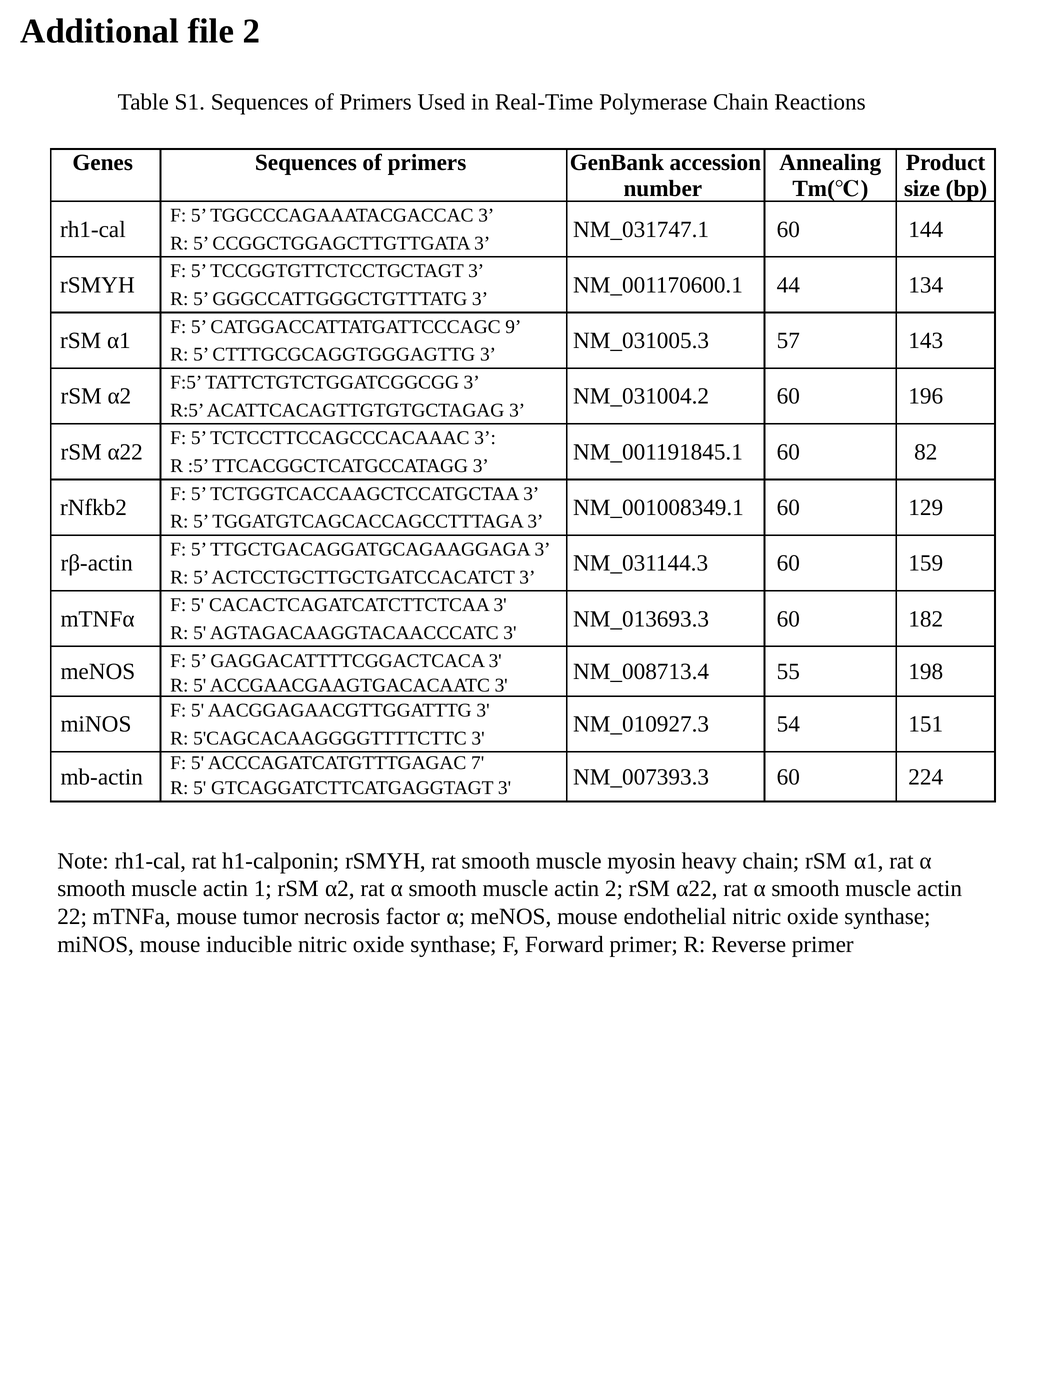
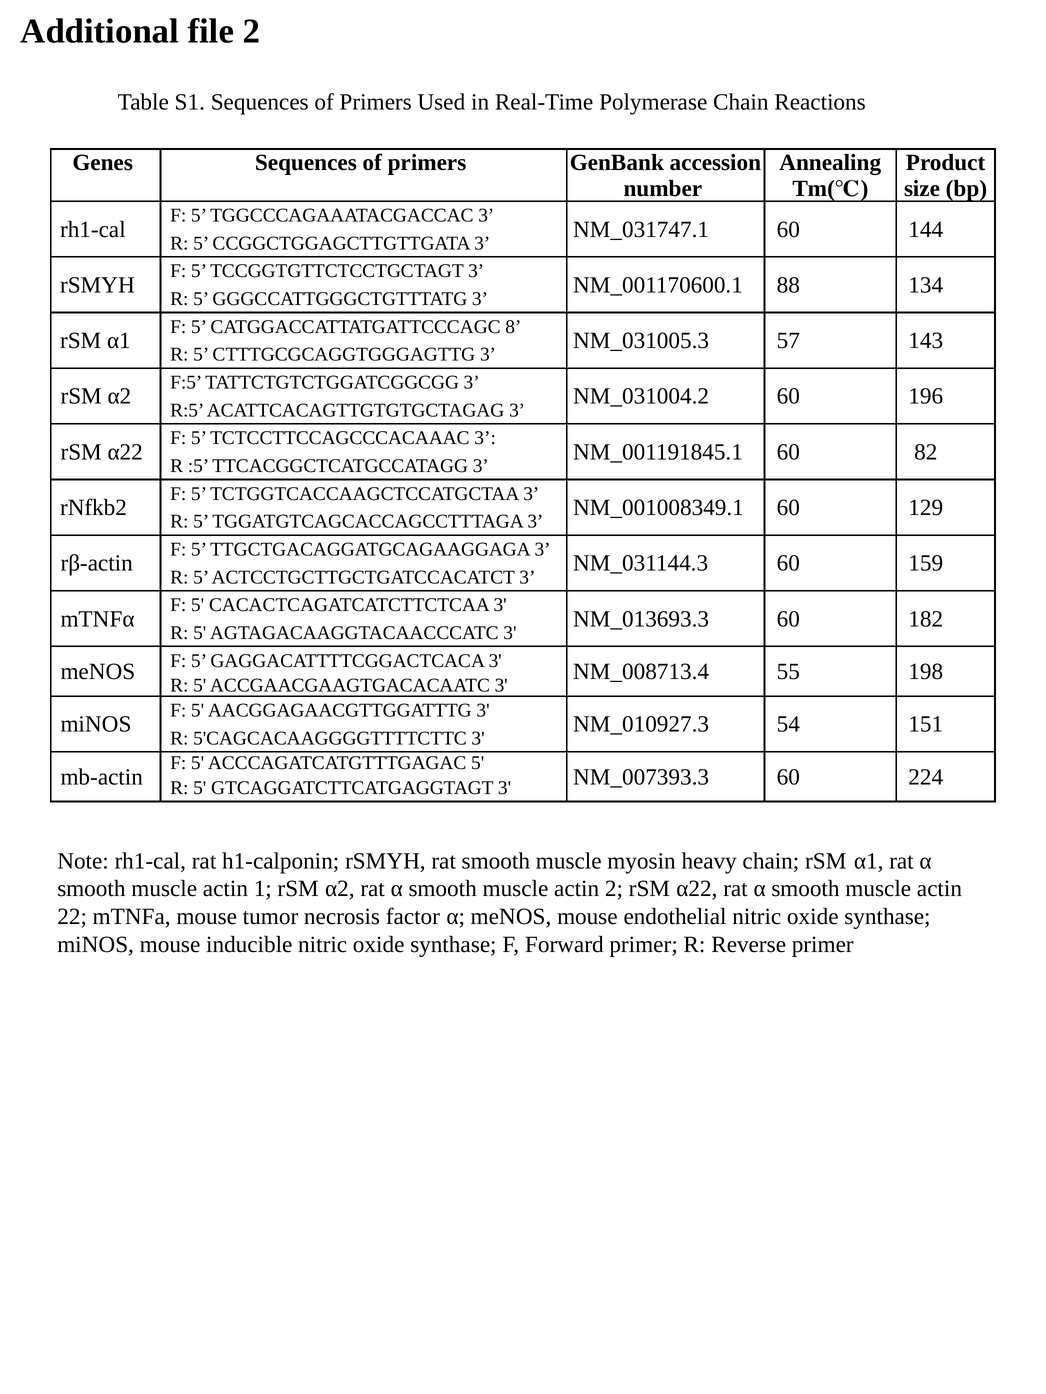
44: 44 -> 88 (788, 285)
9: 9 -> 8 (513, 327)
ACCCAGATCATGTTTGAGAC 7: 7 -> 5 (478, 763)
